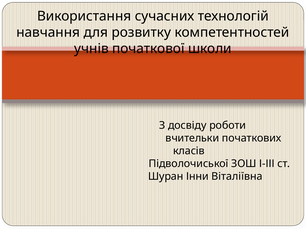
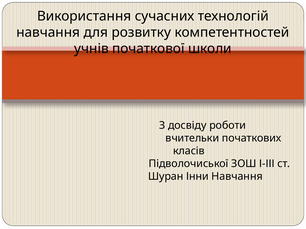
Інни Віталіївна: Віталіївна -> Навчання (237, 177)
